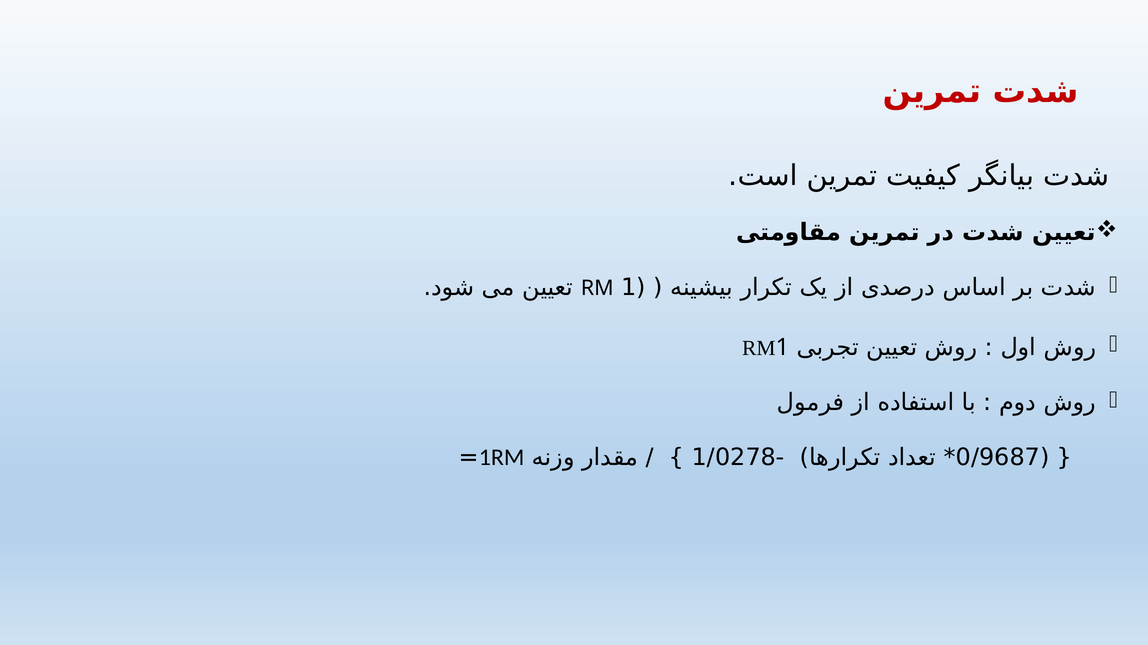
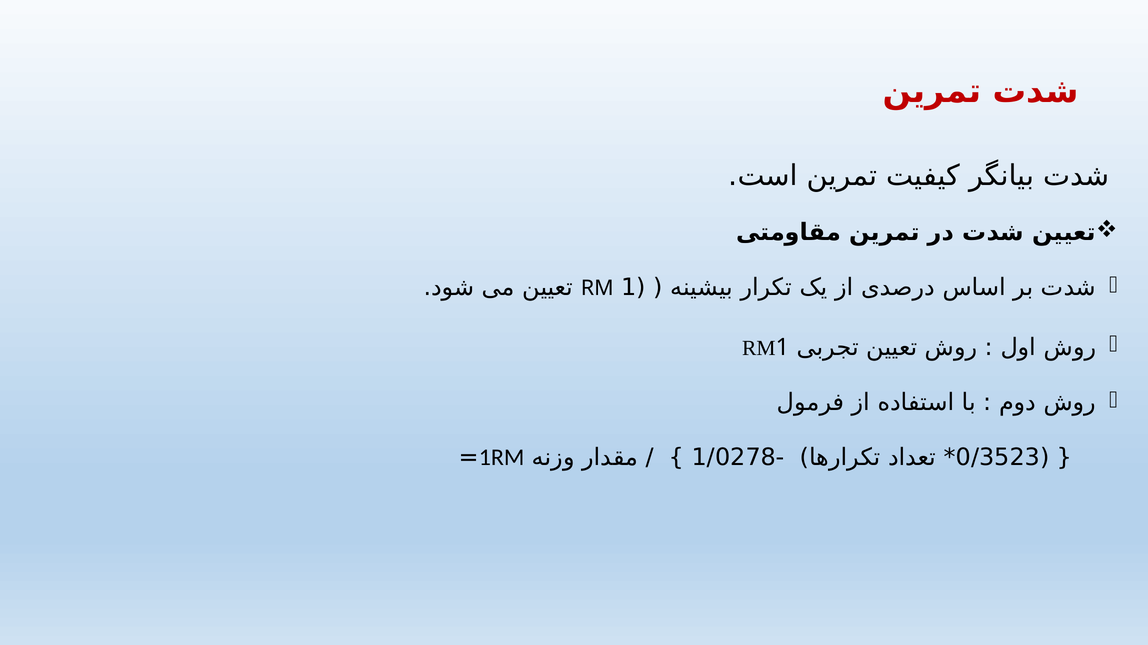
0/9687: 0/9687 -> 0/3523 (998, 458)
